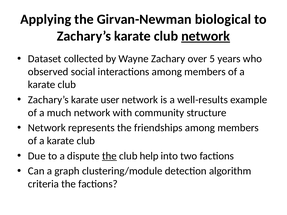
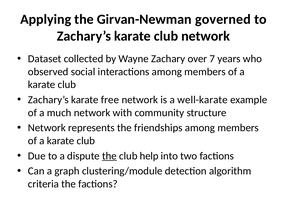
biological: biological -> governed (223, 19)
network underline: present -> none (206, 36)
5: 5 -> 7 (212, 59)
user: user -> free (110, 100)
well-results: well-results -> well-karate (203, 100)
